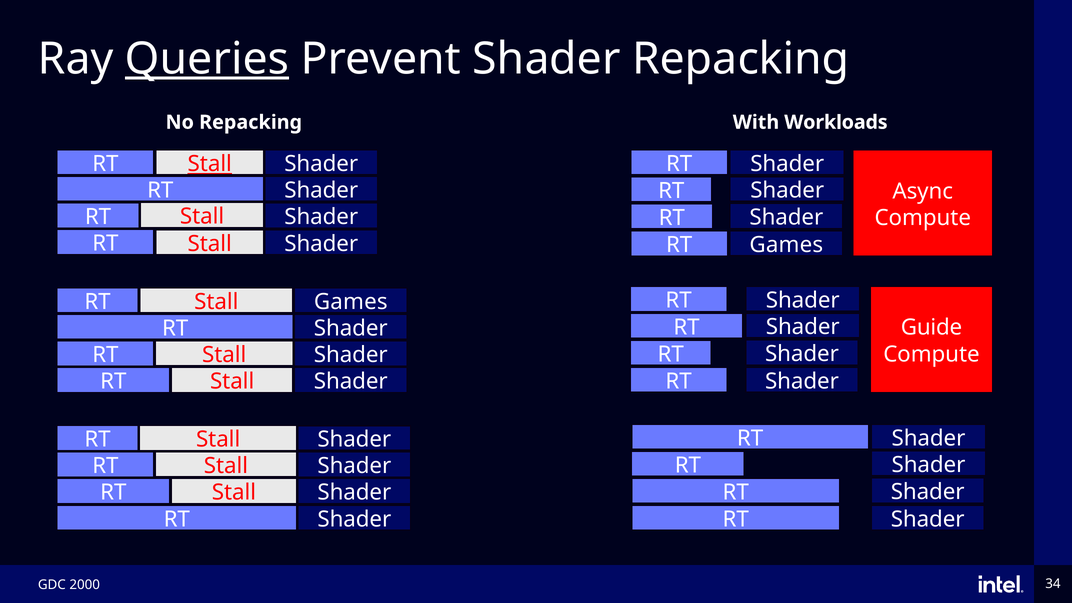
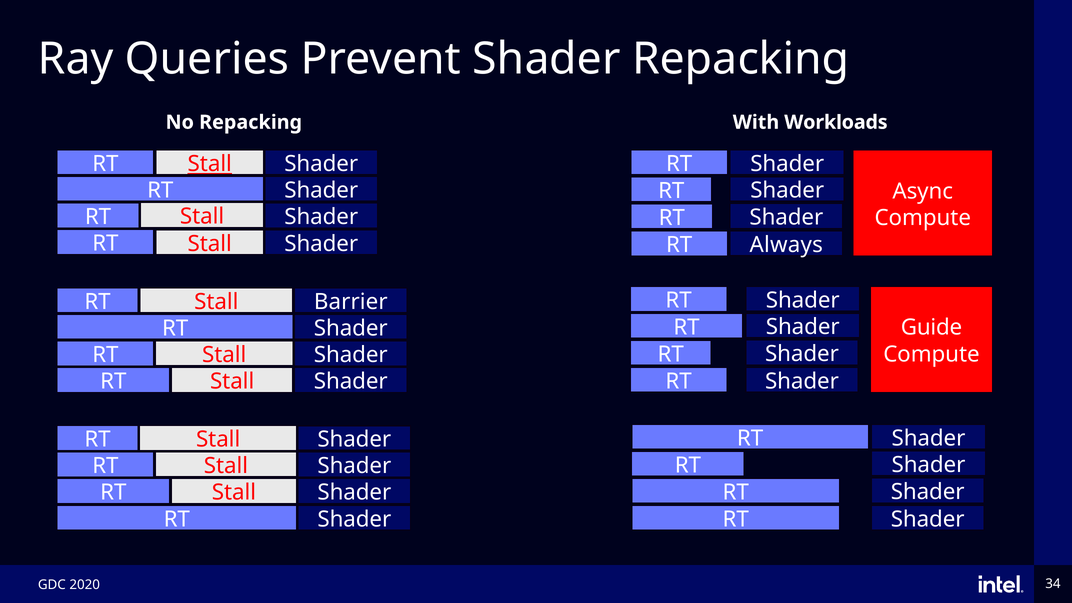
Queries underline: present -> none (207, 59)
Games: Games -> Always (786, 245)
RT Games: Games -> Barrier (351, 302)
2000: 2000 -> 2020 (85, 585)
